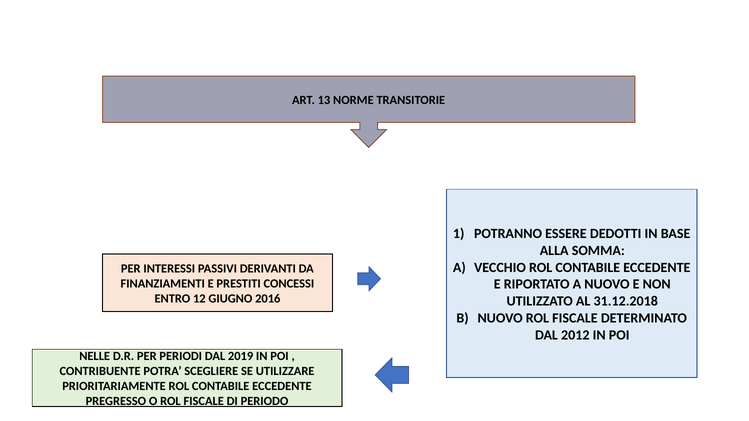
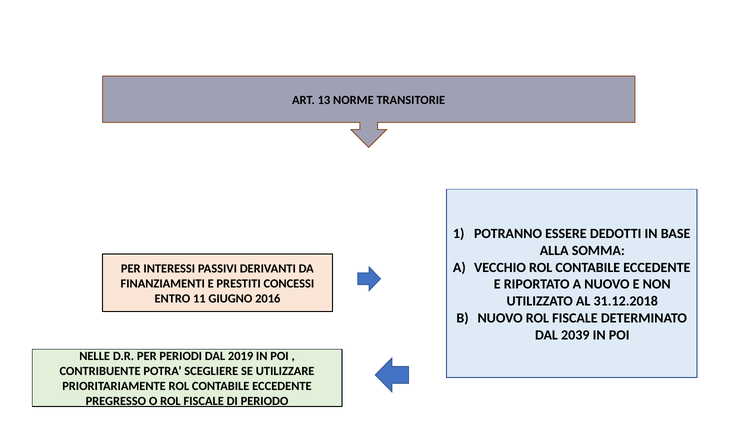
12: 12 -> 11 (199, 299)
2012: 2012 -> 2039 (575, 335)
